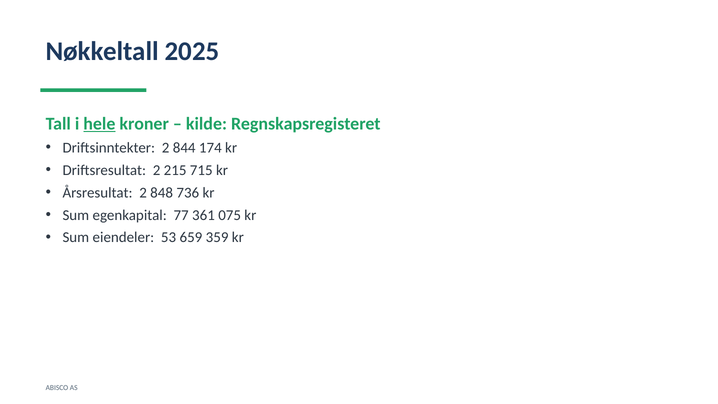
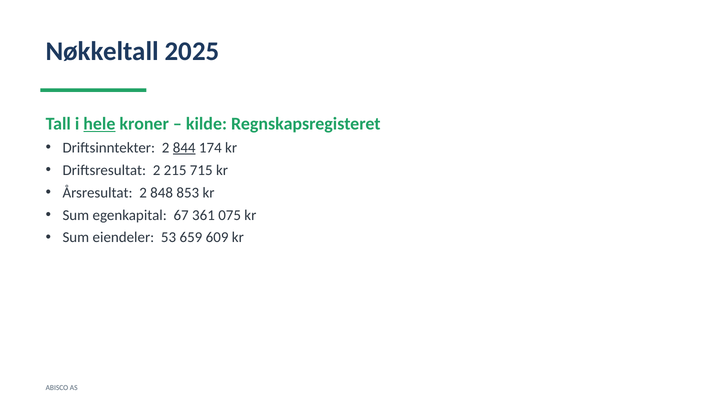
844 underline: none -> present (184, 148)
736: 736 -> 853 (188, 193)
77: 77 -> 67 (181, 215)
359: 359 -> 609 (217, 237)
